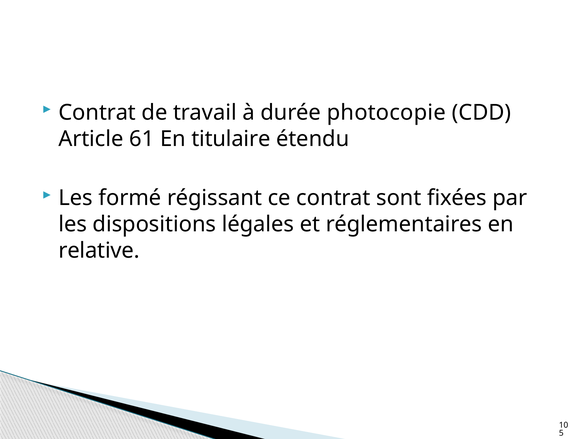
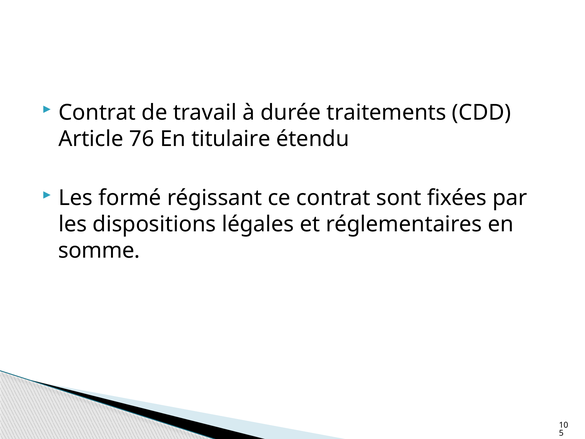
photocopie: photocopie -> traitements (386, 112)
61: 61 -> 76 (142, 139)
relative: relative -> somme (99, 251)
